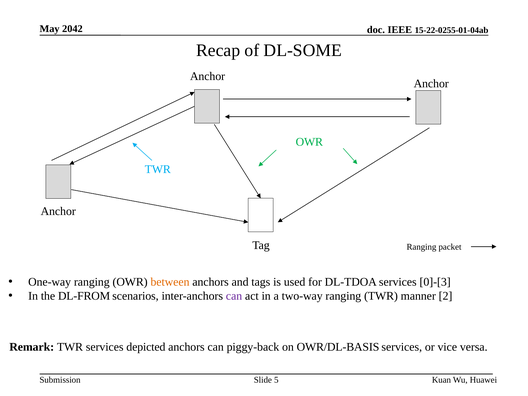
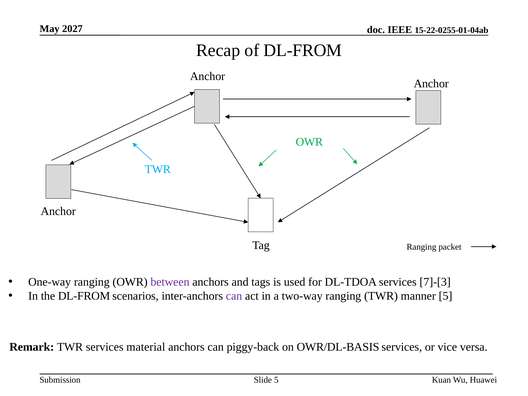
2042: 2042 -> 2027 (72, 29)
of DL-SOME: DL-SOME -> DL-FROM (303, 50)
between colour: orange -> purple (170, 282)
0]-[3: 0]-[3 -> 7]-[3 (435, 282)
manner 2: 2 -> 5 (446, 296)
depicted: depicted -> material (146, 347)
